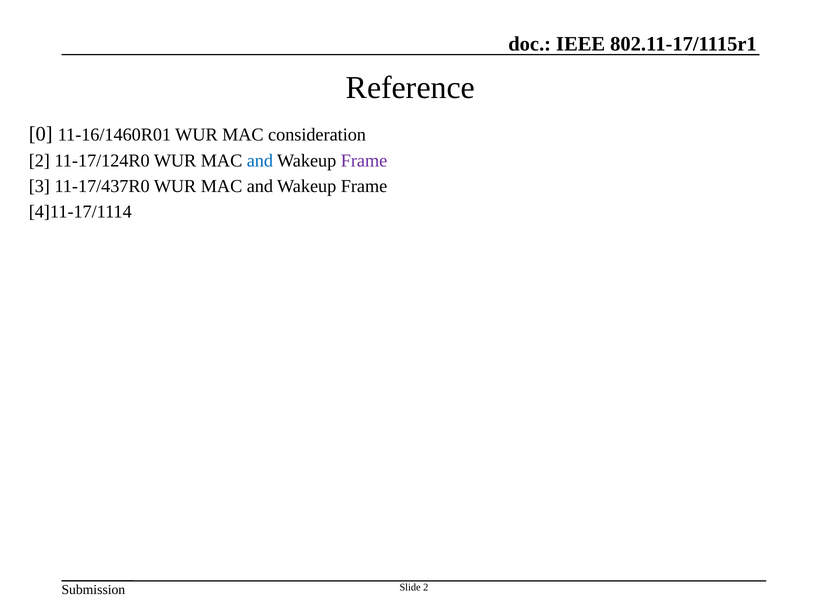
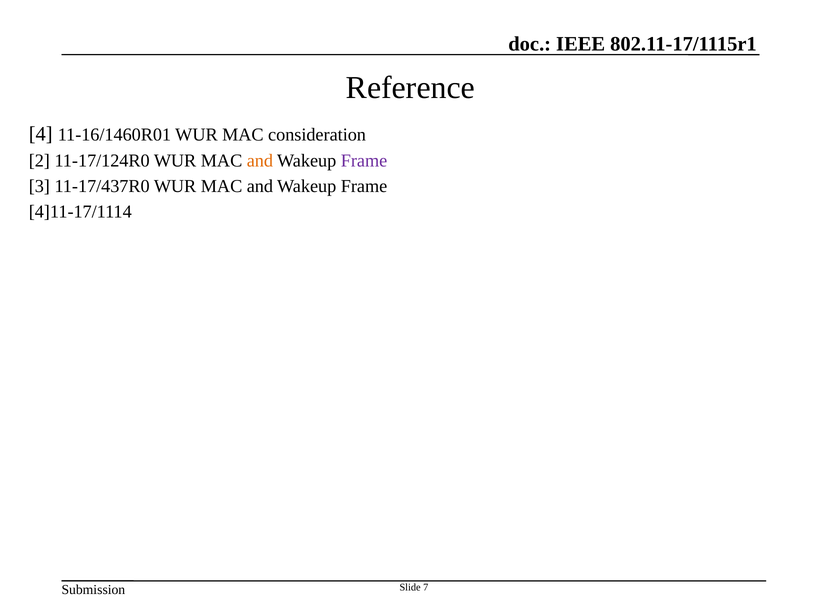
0: 0 -> 4 (41, 134)
and colour: blue -> orange (260, 161)
Slide 2: 2 -> 7 (426, 588)
